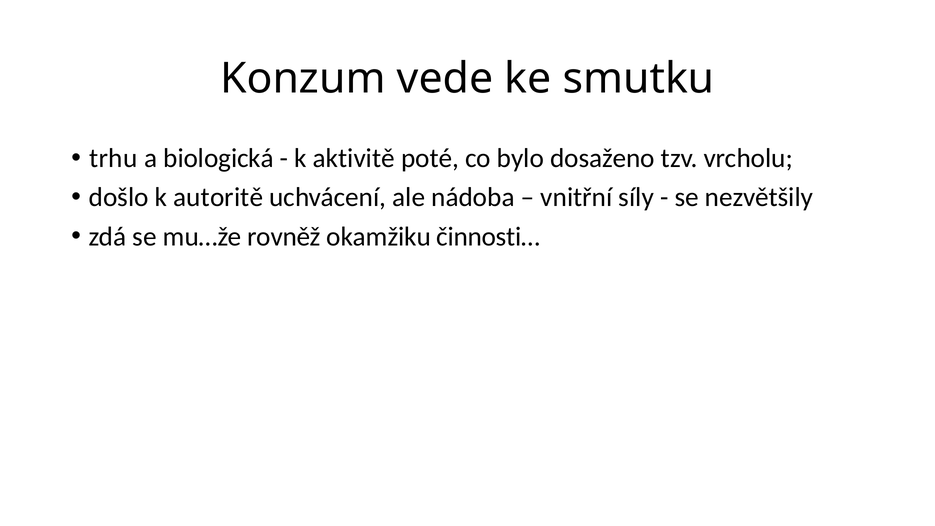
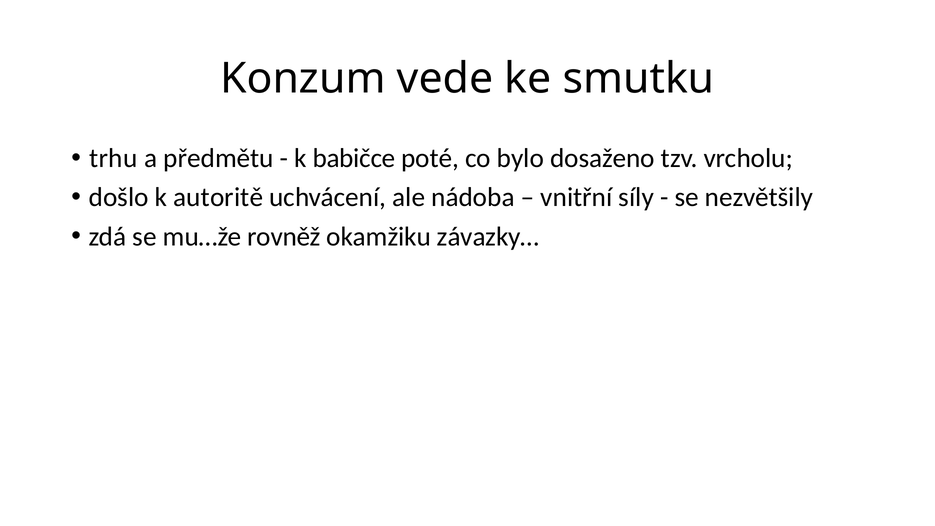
biologická: biologická -> předmětu (219, 158)
aktivitě: aktivitě -> babičce (354, 158)
činnosti…: činnosti… -> závazky… (488, 236)
